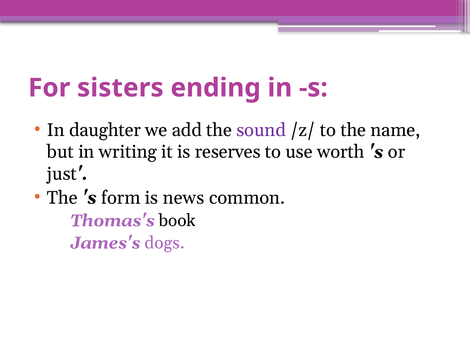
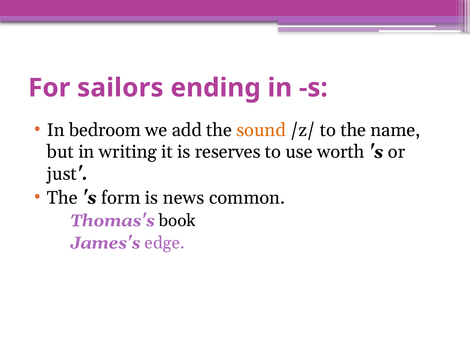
sisters: sisters -> sailors (120, 88)
daughter: daughter -> bedroom (105, 130)
sound colour: purple -> orange (261, 130)
dogs: dogs -> edge (165, 243)
